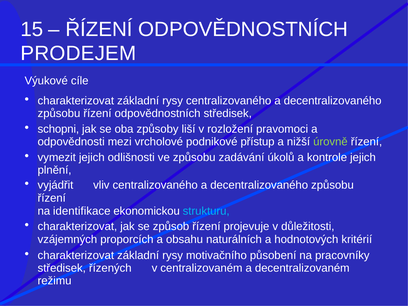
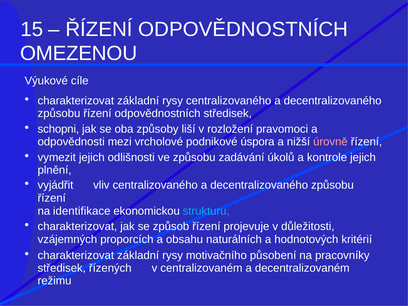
PRODEJEM: PRODEJEM -> OMEZENOU (79, 53)
přístup: přístup -> úspora (258, 142)
úrovně colour: light green -> pink (330, 142)
